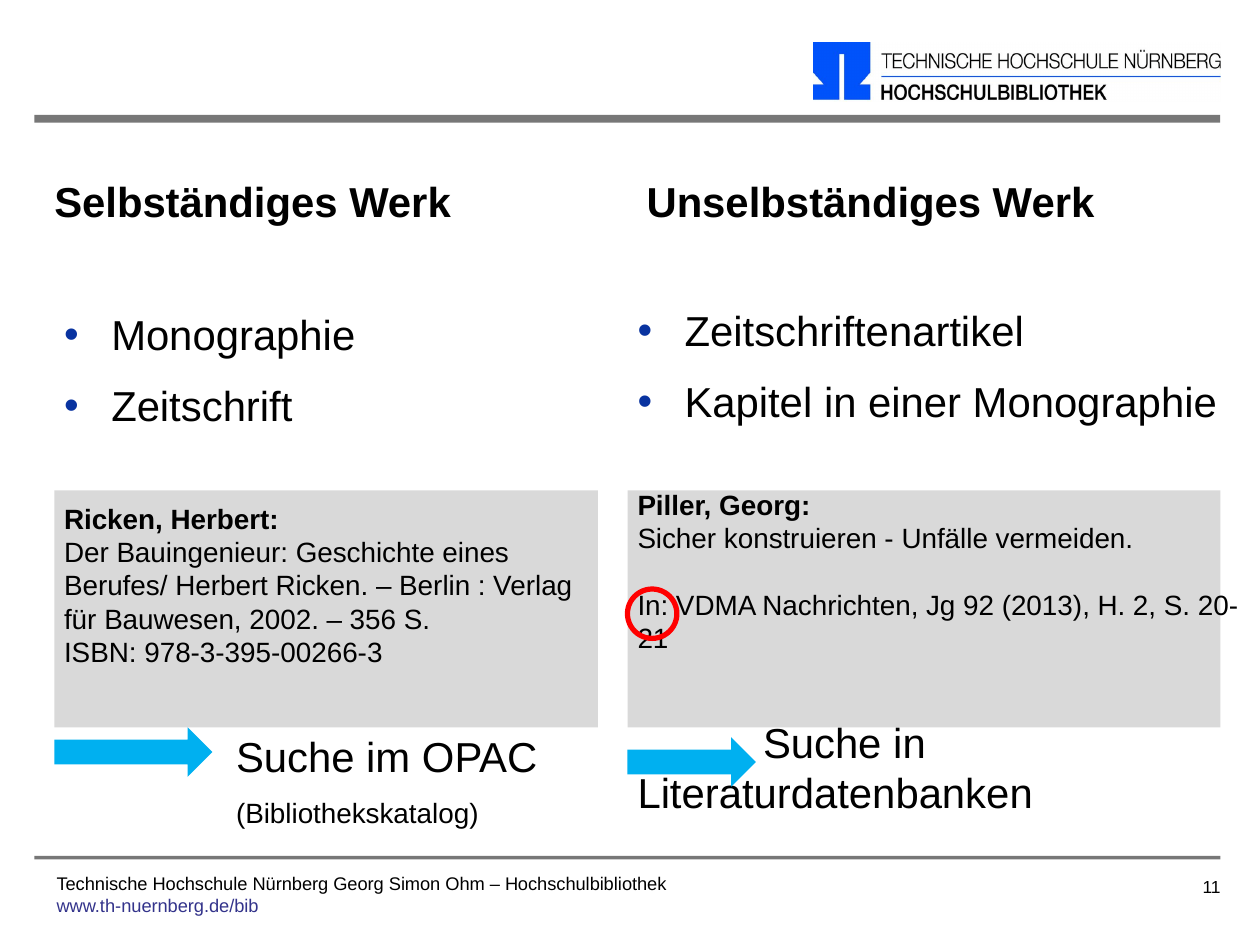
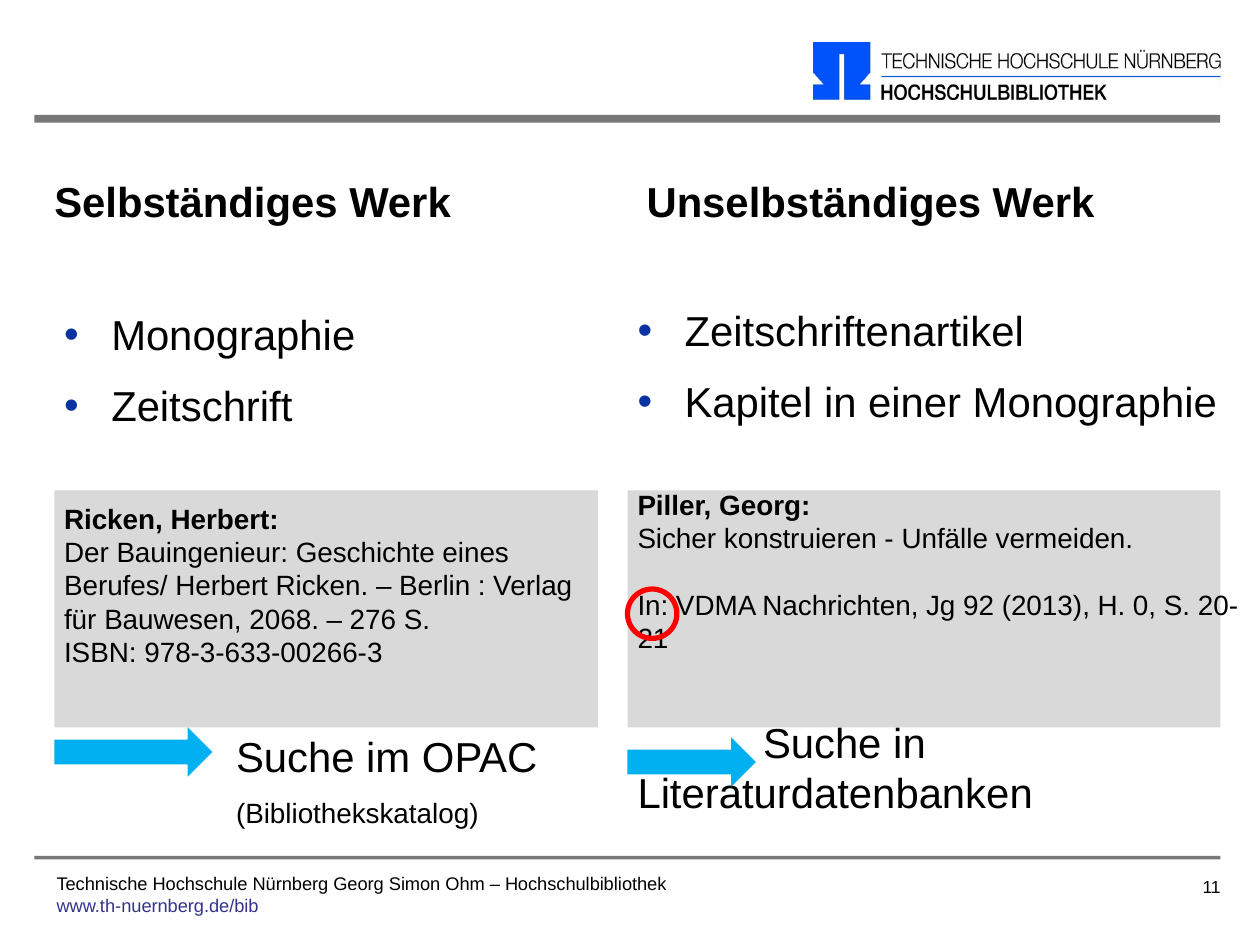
2: 2 -> 0 (1145, 606)
2002: 2002 -> 2068 (284, 620)
356: 356 -> 276 (373, 620)
978-3-395-00266-3: 978-3-395-00266-3 -> 978-3-633-00266-3 (263, 654)
